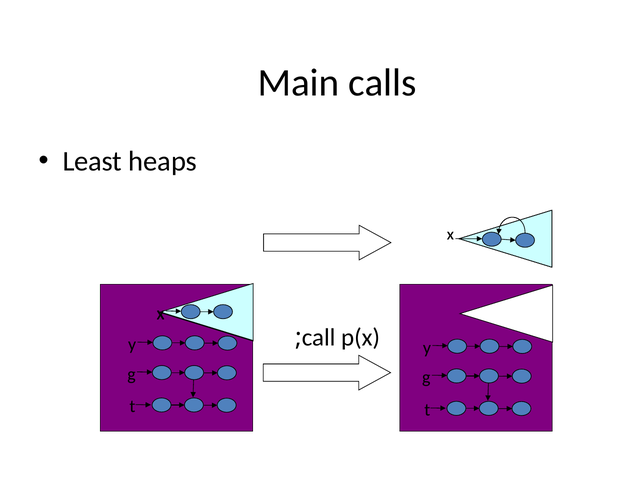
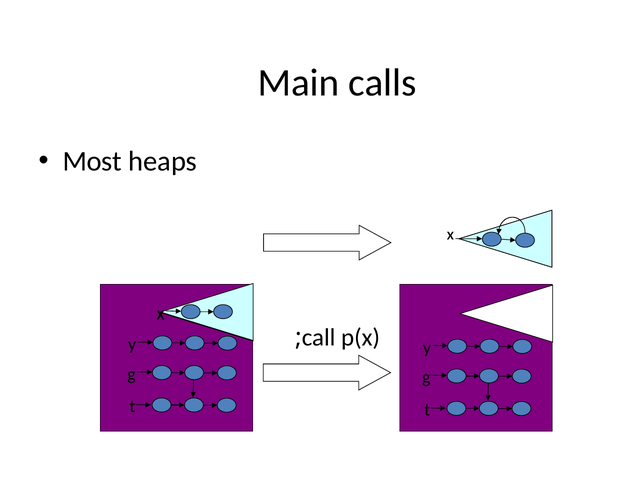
Least: Least -> Most (92, 161)
